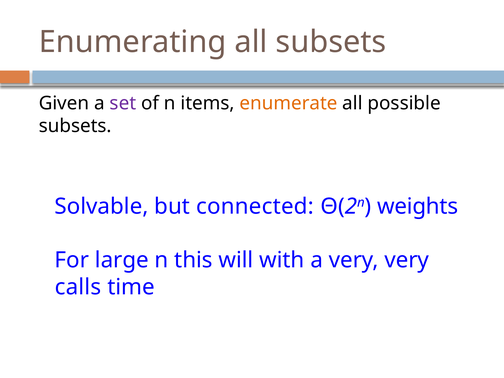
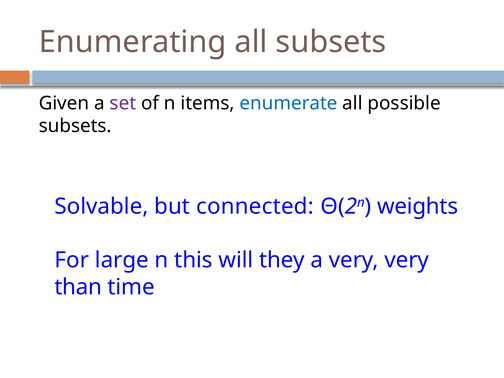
enumerate colour: orange -> blue (288, 103)
with: with -> they (282, 260)
calls: calls -> than (78, 287)
